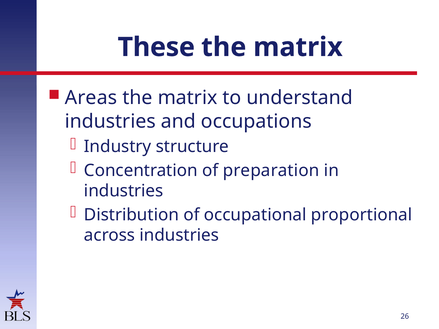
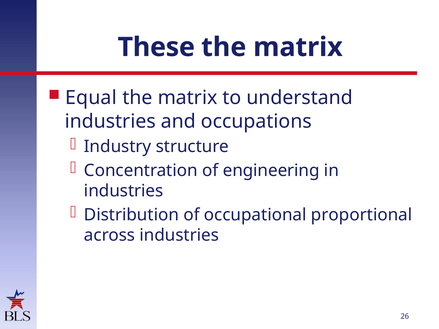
Areas: Areas -> Equal (91, 98)
preparation: preparation -> engineering (271, 171)
